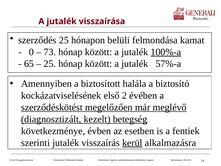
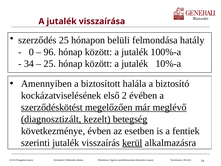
kamat: kamat -> hatály (192, 40)
73: 73 -> 96 (50, 52)
100%-a underline: present -> none (166, 52)
65: 65 -> 34 (29, 64)
57%-a: 57%-a -> 10%-a (168, 64)
